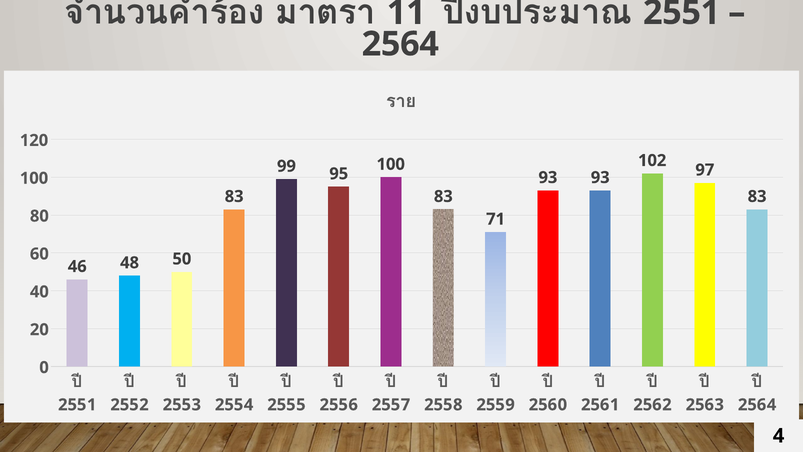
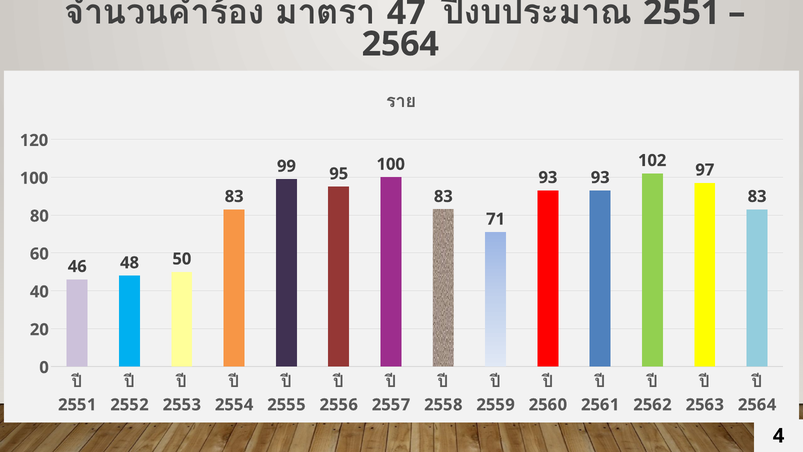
11: 11 -> 47 (406, 13)
